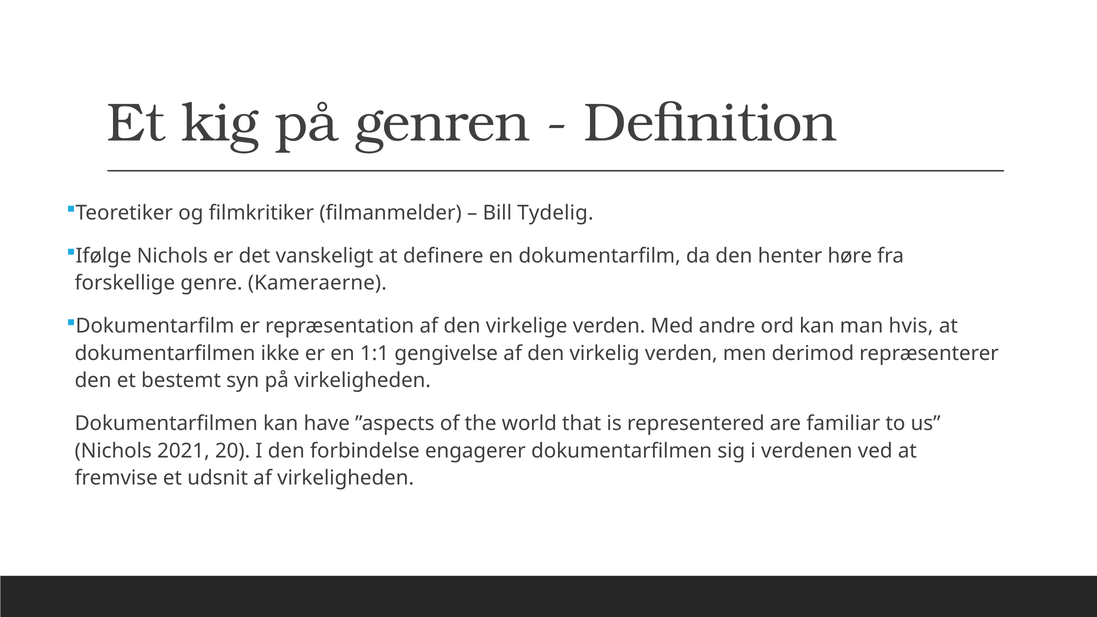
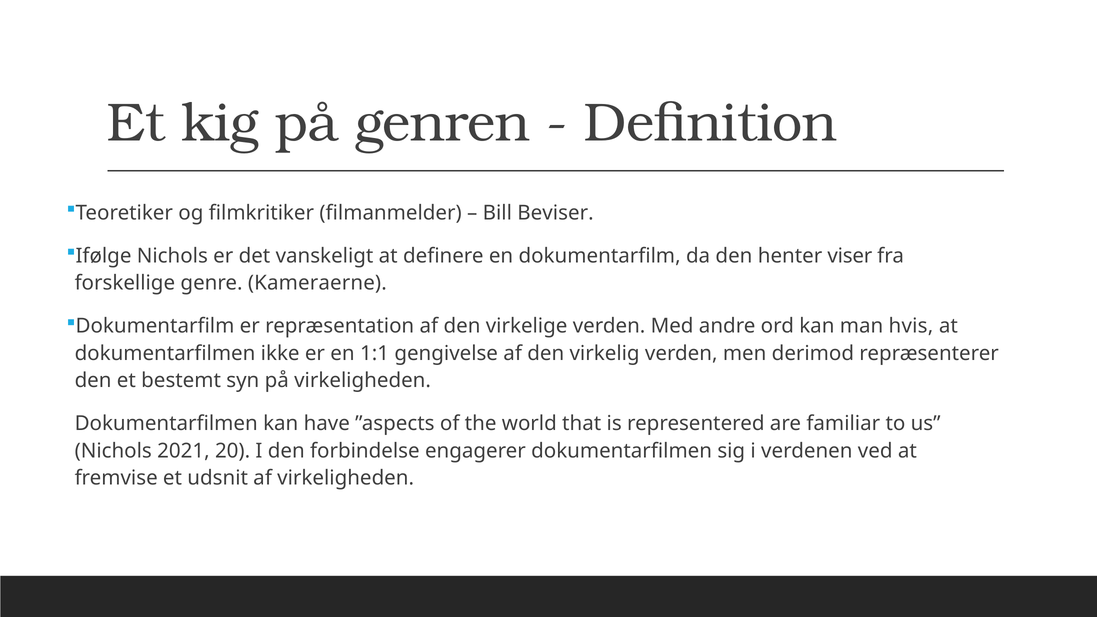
Tydelig: Tydelig -> Beviser (556, 213)
høre: høre -> viser (850, 256)
